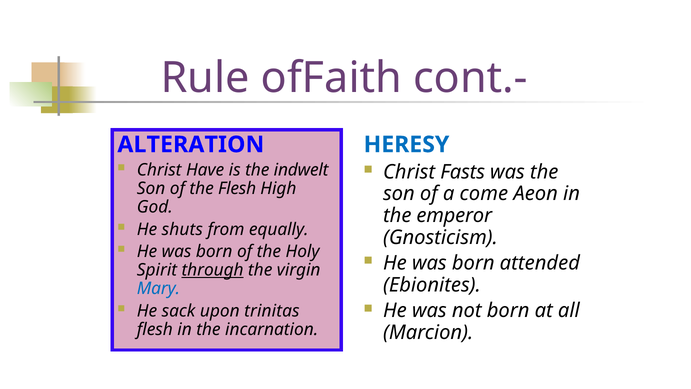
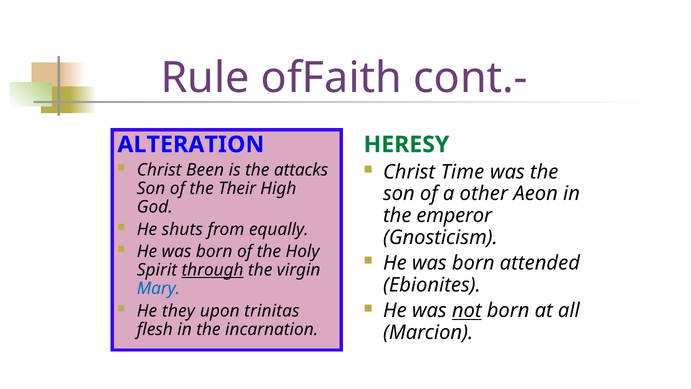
HERESY colour: blue -> green (406, 145)
Have: Have -> Been (205, 170)
indwelt: indwelt -> attacks (301, 170)
Fasts: Fasts -> Time (462, 172)
the Flesh: Flesh -> Their (237, 188)
come: come -> other (484, 194)
not underline: none -> present (467, 311)
sack: sack -> they (178, 311)
